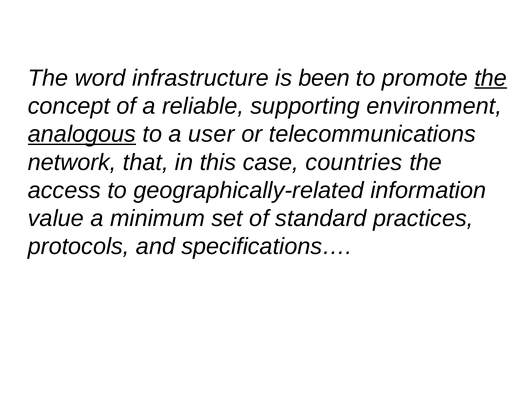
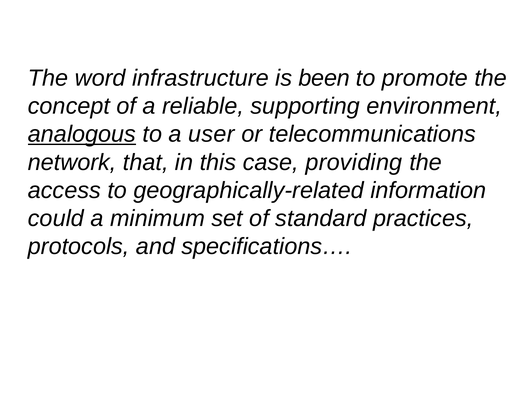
the underline: present -> none (491, 78)
countries: countries -> providing (354, 162)
value: value -> could (56, 219)
